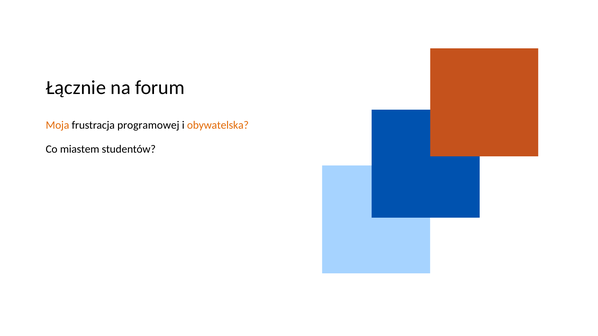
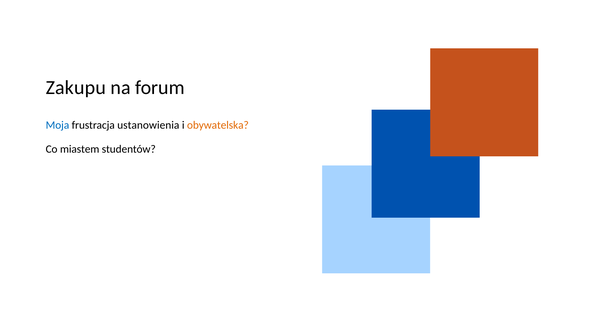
Łącznie: Łącznie -> Zakupu (76, 88)
Moja colour: orange -> blue (57, 125)
programowej: programowej -> ustanowienia (148, 125)
